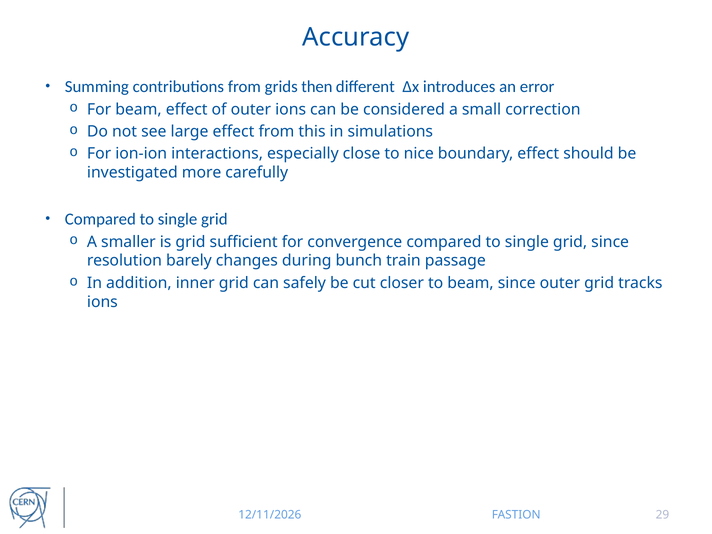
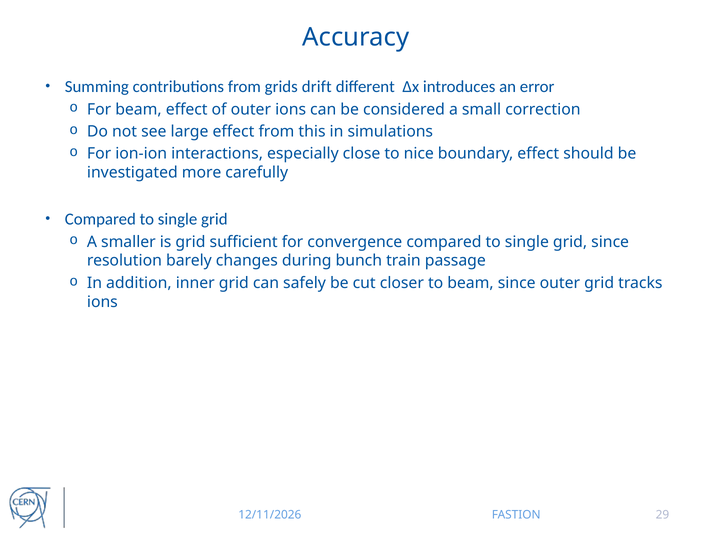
then: then -> drift (317, 87)
